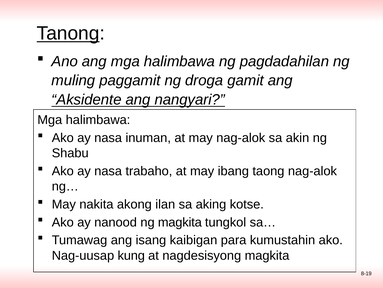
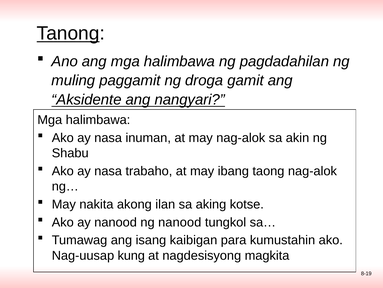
ng magkita: magkita -> nanood (180, 222)
